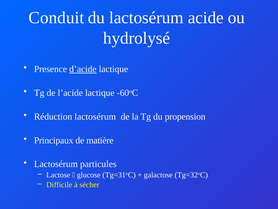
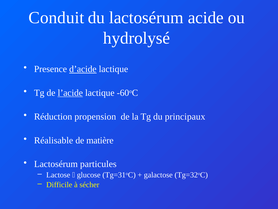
l’acide underline: none -> present (70, 93)
Réduction lactosérum: lactosérum -> propension (95, 116)
propension: propension -> principaux (185, 116)
Principaux: Principaux -> Réalisable (54, 140)
